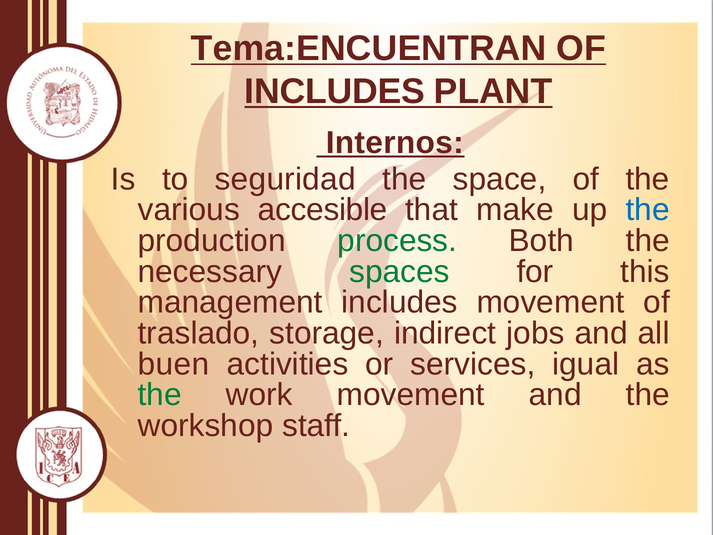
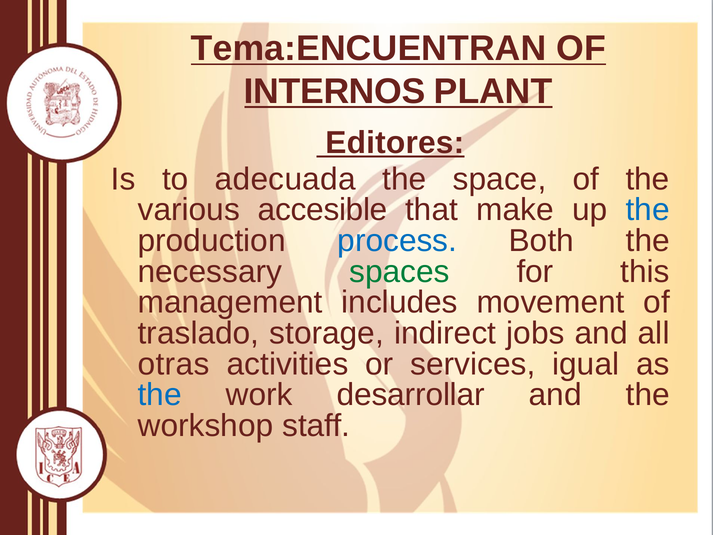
INCLUDES: INCLUDES -> INTERNOS (335, 91)
Internos: Internos -> Editores (395, 143)
seguridad: seguridad -> adecuada (285, 179)
process colour: green -> blue (397, 241)
buen: buen -> otras (174, 364)
the colour: green -> blue (160, 395)
work movement: movement -> desarrollar (411, 395)
